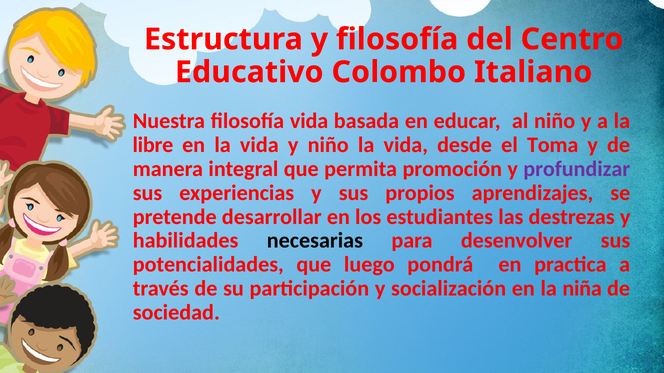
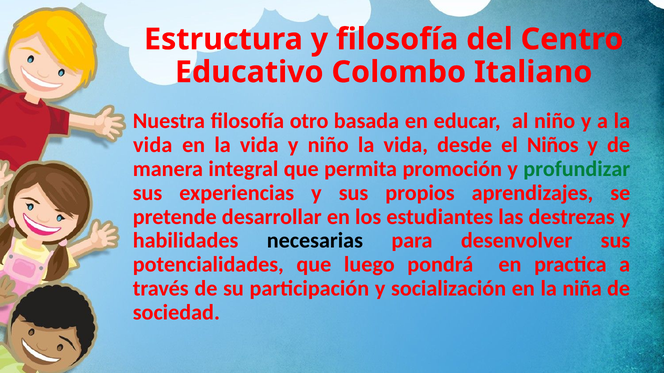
filosofía vida: vida -> otro (309, 121)
libre: libre -> vida (153, 145)
Toma: Toma -> Niños (553, 145)
profundizar colour: purple -> green (577, 169)
